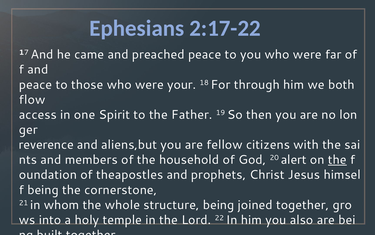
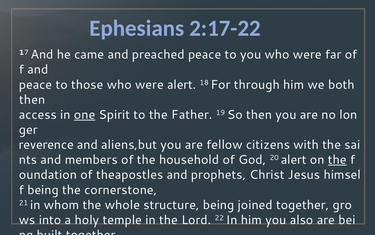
were your: your -> alert (182, 84)
flow: flow -> then (32, 99)
one underline: none -> present (85, 114)
